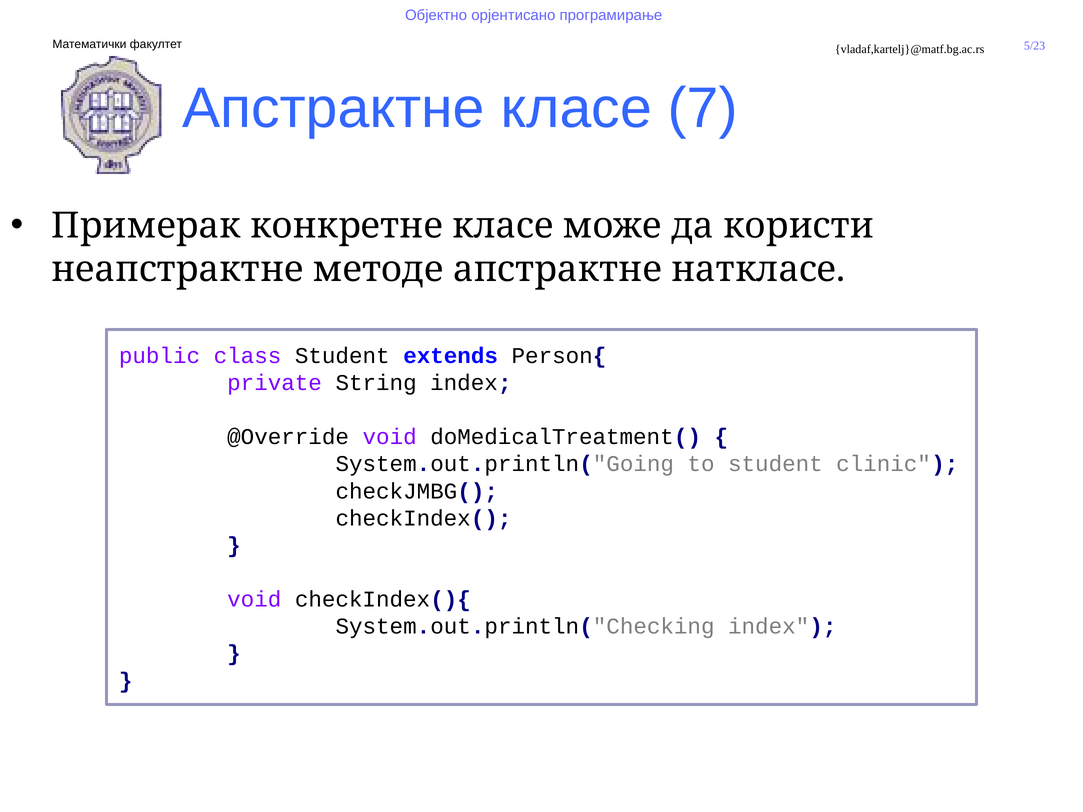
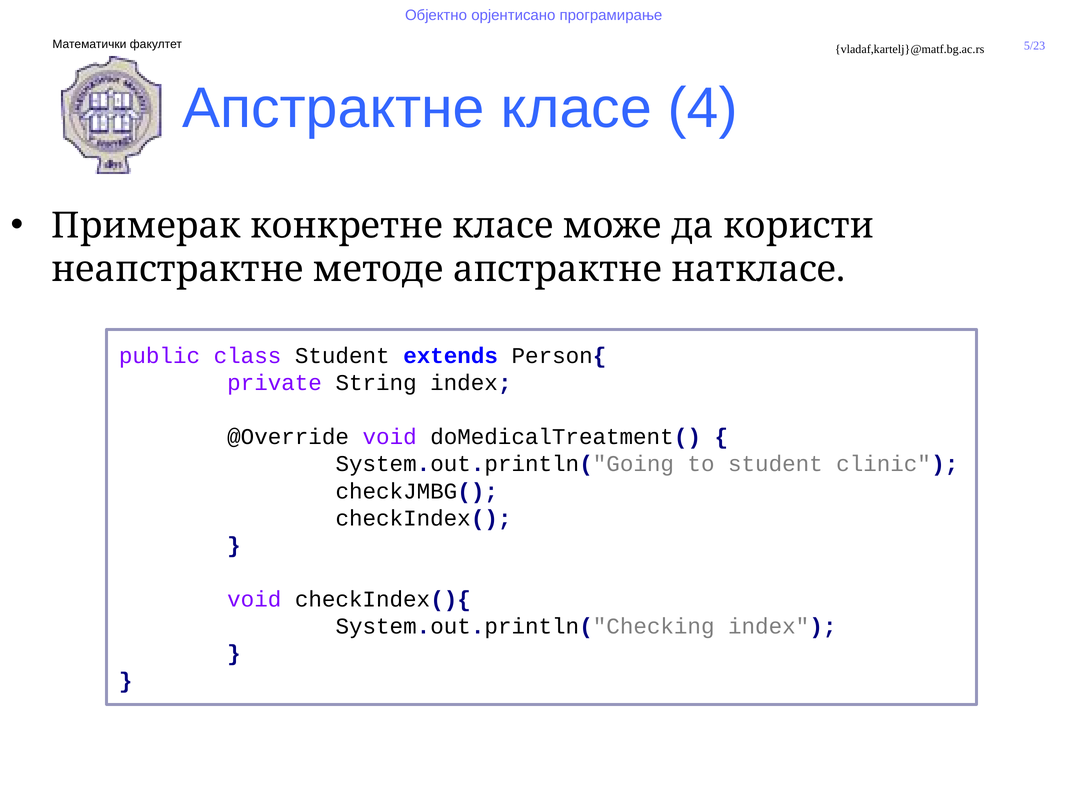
7: 7 -> 4 (703, 109)
